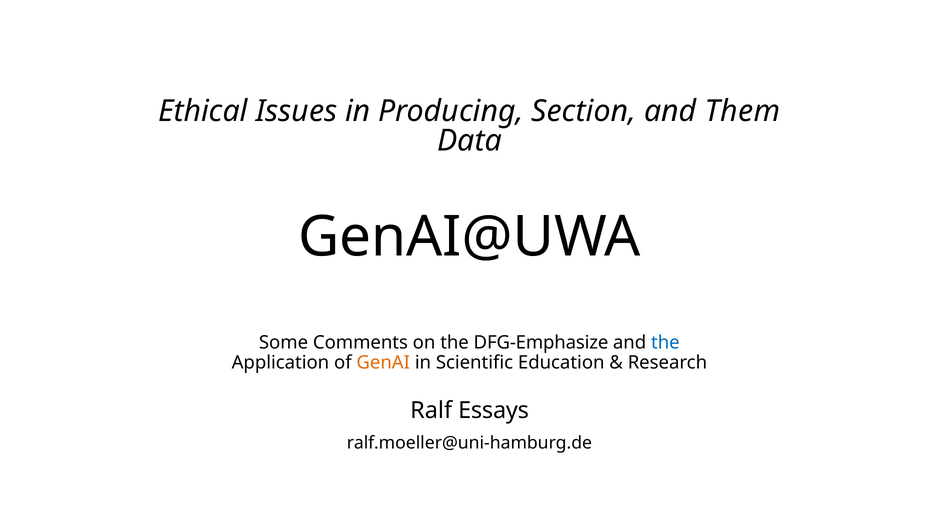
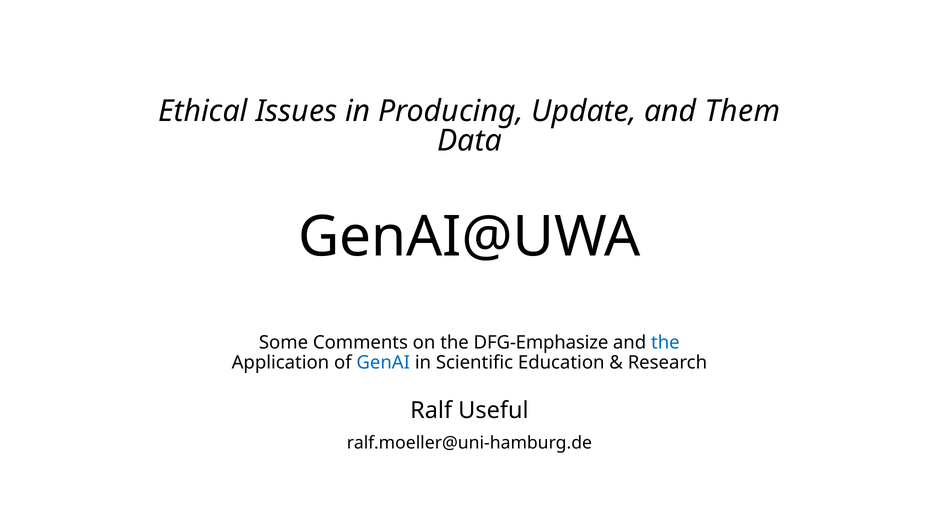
Section: Section -> Update (584, 111)
GenAI colour: orange -> blue (383, 363)
Essays: Essays -> Useful (493, 411)
